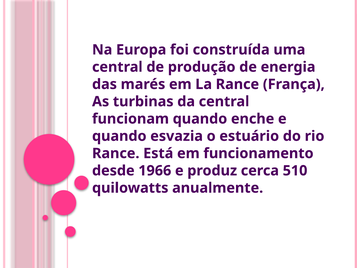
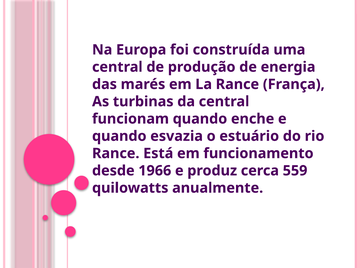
510: 510 -> 559 (295, 170)
